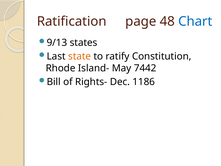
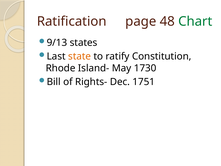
Chart colour: blue -> green (195, 21)
7442: 7442 -> 1730 (145, 68)
1186: 1186 -> 1751 (144, 82)
